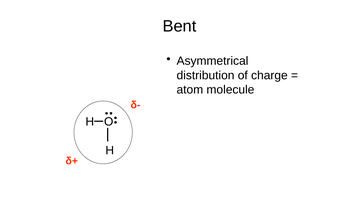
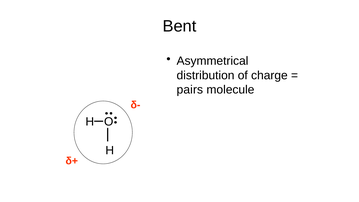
atom: atom -> pairs (190, 90)
